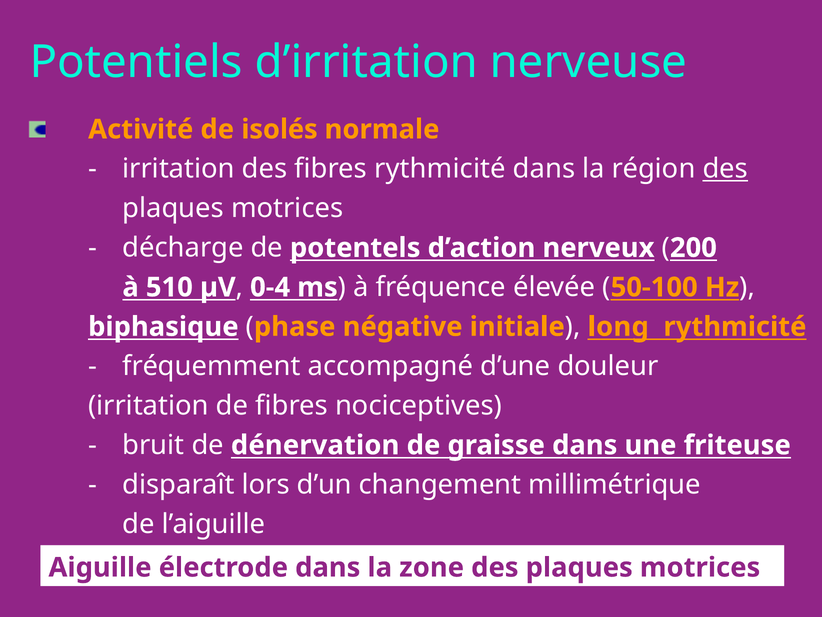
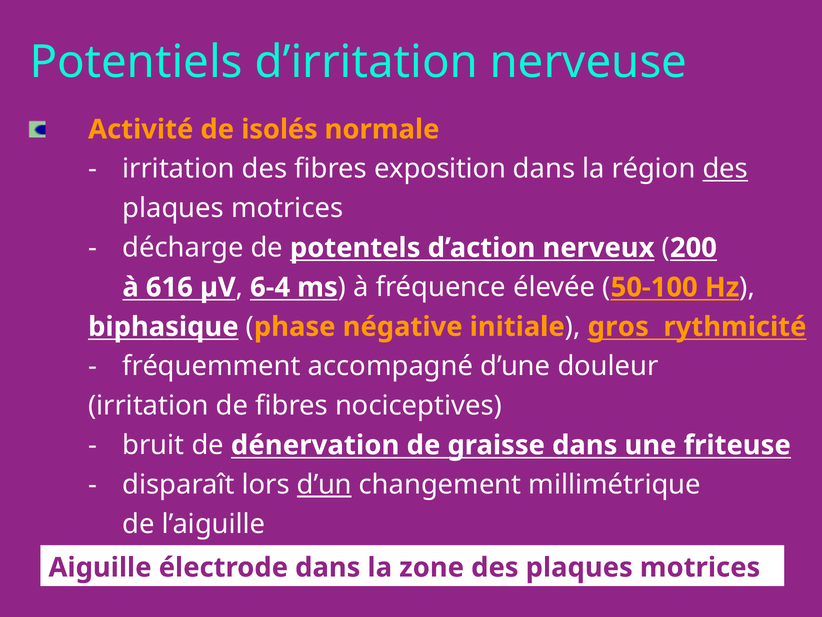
fibres rythmicité: rythmicité -> exposition (440, 169)
510: 510 -> 616 (169, 287)
0-4: 0-4 -> 6-4 (270, 287)
long: long -> gros (618, 327)
d’un underline: none -> present (324, 484)
